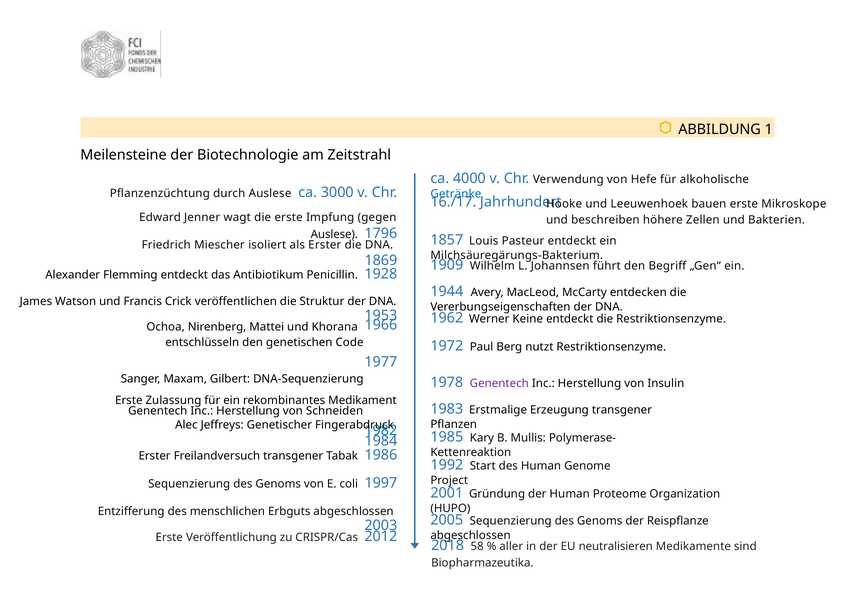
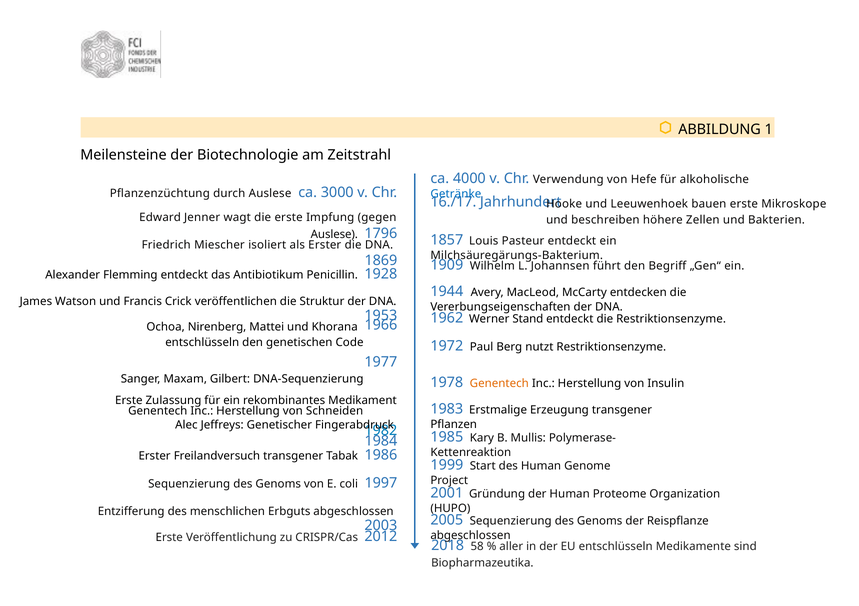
Keine: Keine -> Stand (528, 319)
Genentech colour: purple -> orange (499, 383)
1992: 1992 -> 1999 (447, 465)
EU neutralisieren: neutralisieren -> entschlüsseln (616, 546)
